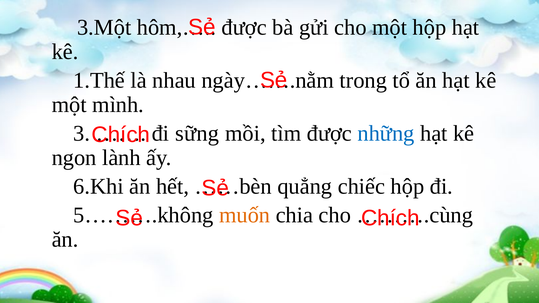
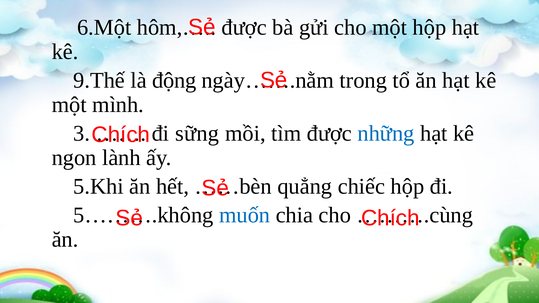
3.Một: 3.Một -> 6.Một (104, 27)
1.Thế: 1.Thế -> 9.Thế (99, 80)
nhau: nhau -> động (174, 80)
6.Khi: 6.Khi -> 5.Khi (99, 186)
muốn colour: orange -> blue (245, 215)
